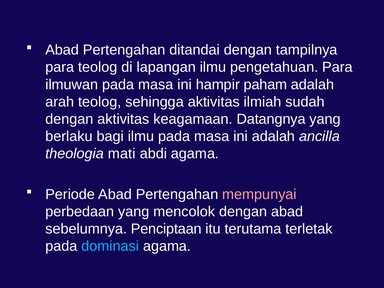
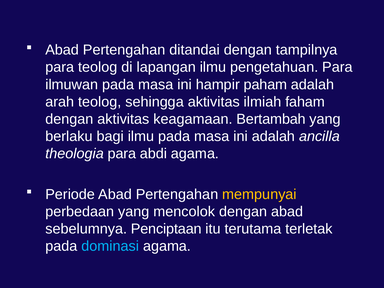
sudah: sudah -> faham (305, 102)
Datangnya: Datangnya -> Bertambah (271, 119)
theologia mati: mati -> para (122, 154)
mempunyai colour: pink -> yellow (259, 194)
